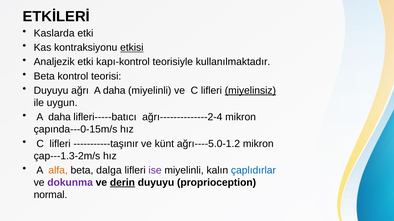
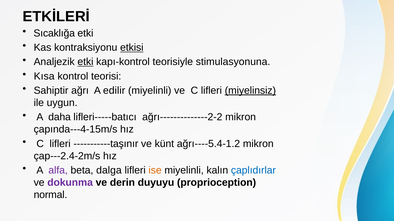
Kaslarda: Kaslarda -> Sıcaklığa (54, 33)
etki underline: none -> present (85, 62)
kullanılmaktadır: kullanılmaktadır -> stimulasyonuna (233, 62)
Beta: Beta -> Kısa (44, 76)
Duyuyu: Duyuyu -> Sahiptir (51, 91)
ağrı A daha: daha -> edilir (114, 91)
ağrı--------------2-4: ağrı--------------2-4 -> ağrı--------------2-2 (182, 117)
çapında---0-15m/s: çapında---0-15m/s -> çapında---4-15m/s (76, 130)
ağrı----5.0-1.2: ağrı----5.0-1.2 -> ağrı----5.4-1.2 (208, 144)
çap---1.3-2m/s: çap---1.3-2m/s -> çap---2.4-2m/s (67, 156)
alfa colour: orange -> purple (58, 171)
ise colour: purple -> orange (155, 171)
derin underline: present -> none (122, 183)
